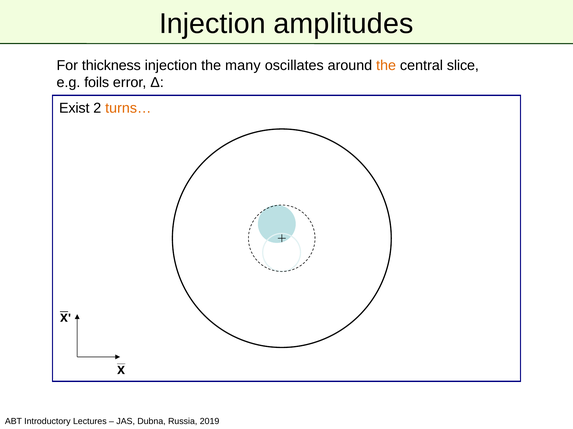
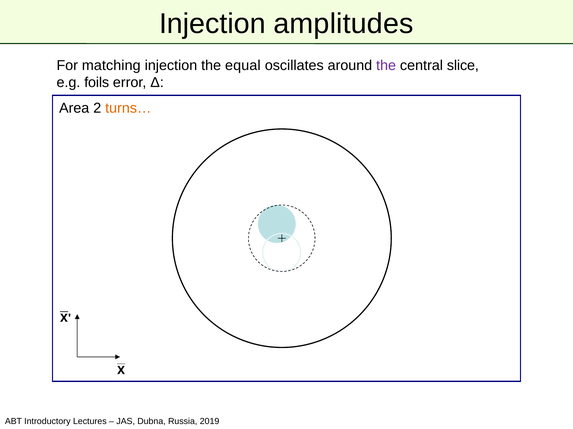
thickness: thickness -> matching (111, 66)
many: many -> equal (243, 66)
the colour: orange -> purple (386, 66)
Exist: Exist -> Area (74, 108)
